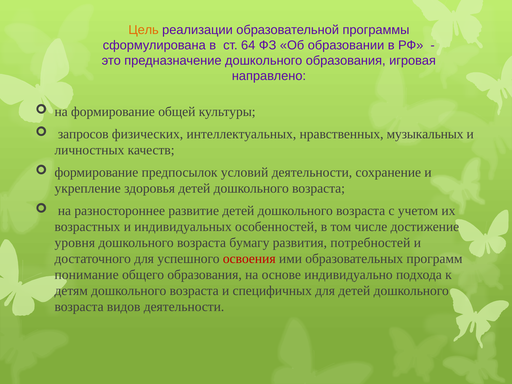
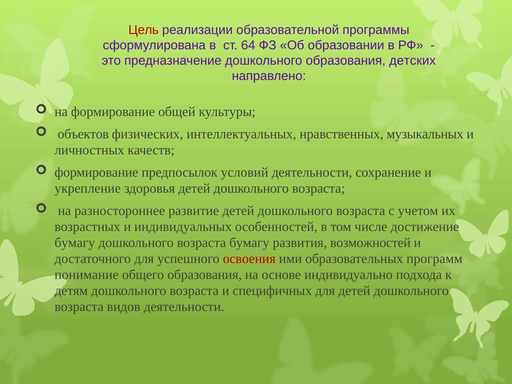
Цель colour: orange -> red (144, 30)
игровая: игровая -> детских (412, 61)
запросов: запросов -> объектов (83, 134)
уровня: уровня -> бумагу (75, 243)
потребностей: потребностей -> возможностей (370, 243)
